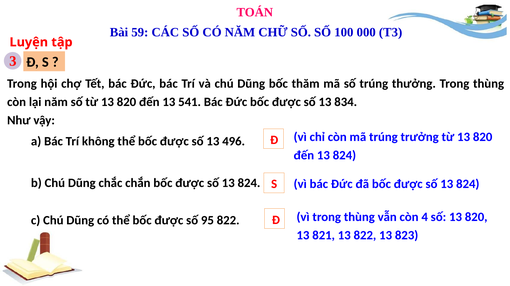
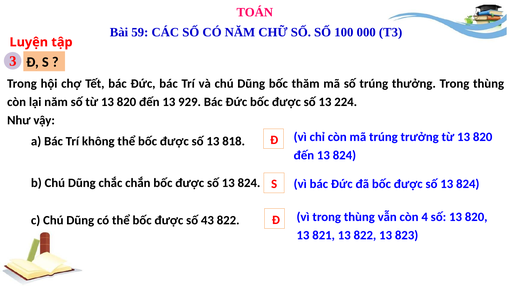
541: 541 -> 929 (190, 102)
834: 834 -> 224 (346, 102)
496: 496 -> 818 (234, 141)
95: 95 -> 43 (207, 221)
